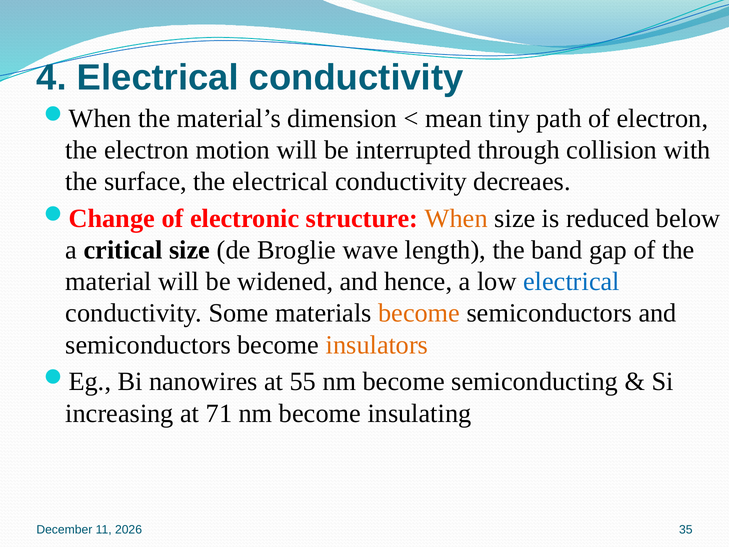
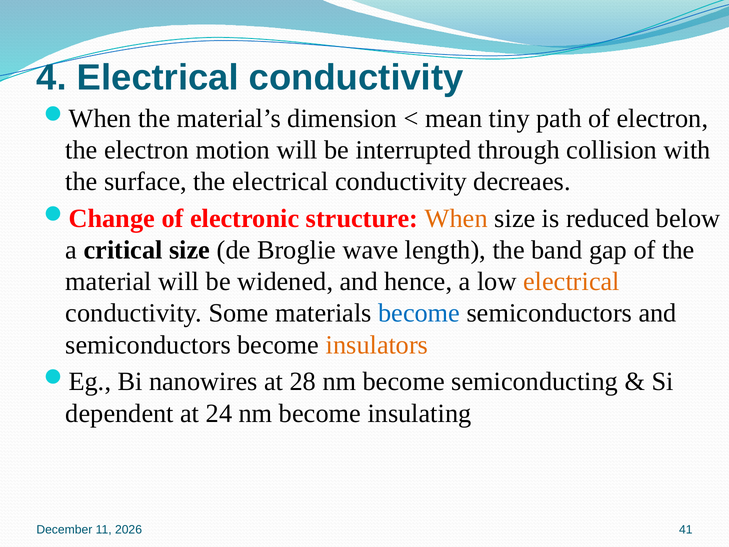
electrical colour: blue -> orange (571, 282)
become colour: orange -> blue (419, 313)
55: 55 -> 28 (303, 382)
increasing: increasing -> dependent (120, 413)
71: 71 -> 24 (219, 413)
35: 35 -> 41 (686, 529)
